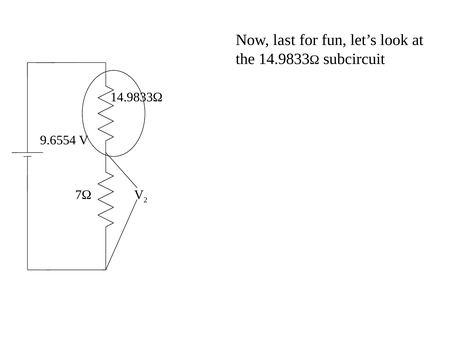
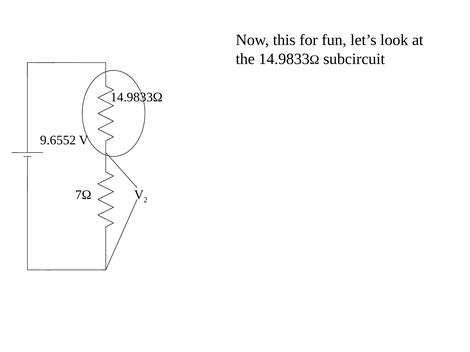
last: last -> this (284, 40)
9.6554: 9.6554 -> 9.6552 (58, 140)
